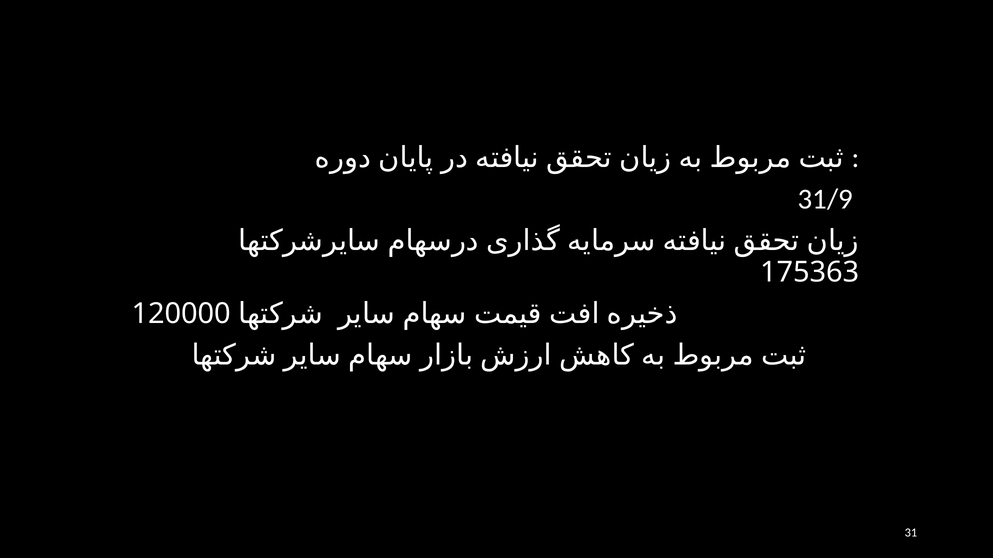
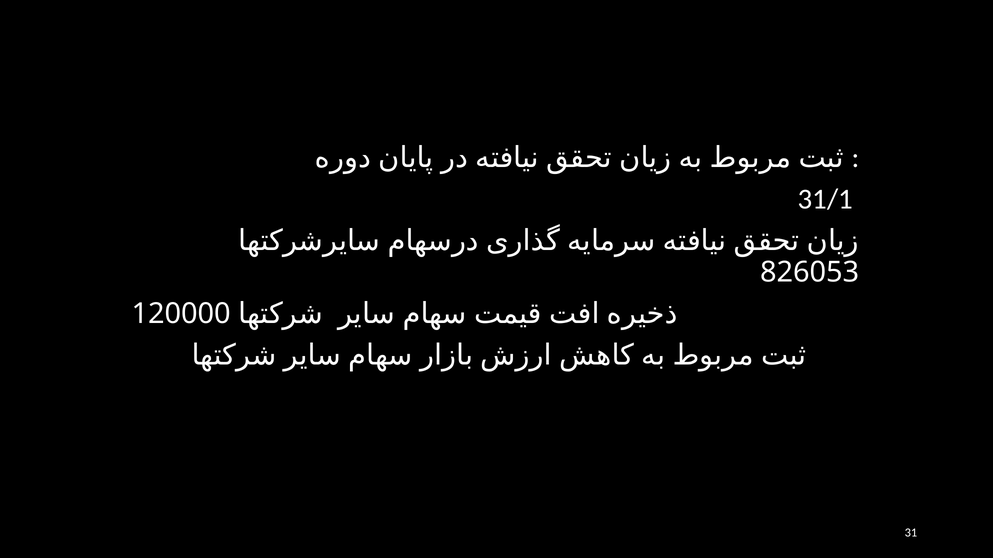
31/9: 31/9 -> 31/1 (825, 199)
175363: 175363 -> 826053 (810, 272)
